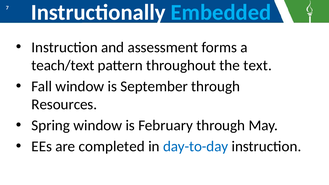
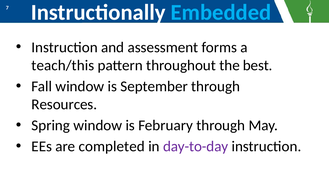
teach/text: teach/text -> teach/this (63, 65)
text: text -> best (258, 65)
day-to-day colour: blue -> purple (196, 147)
